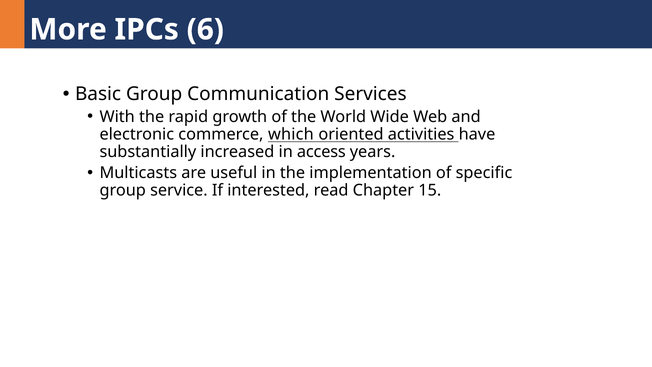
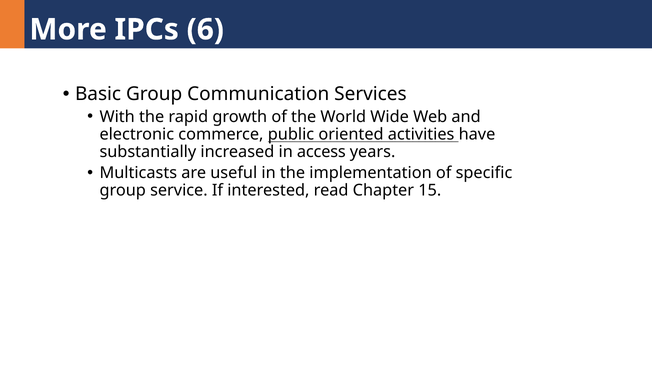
which: which -> public (291, 134)
